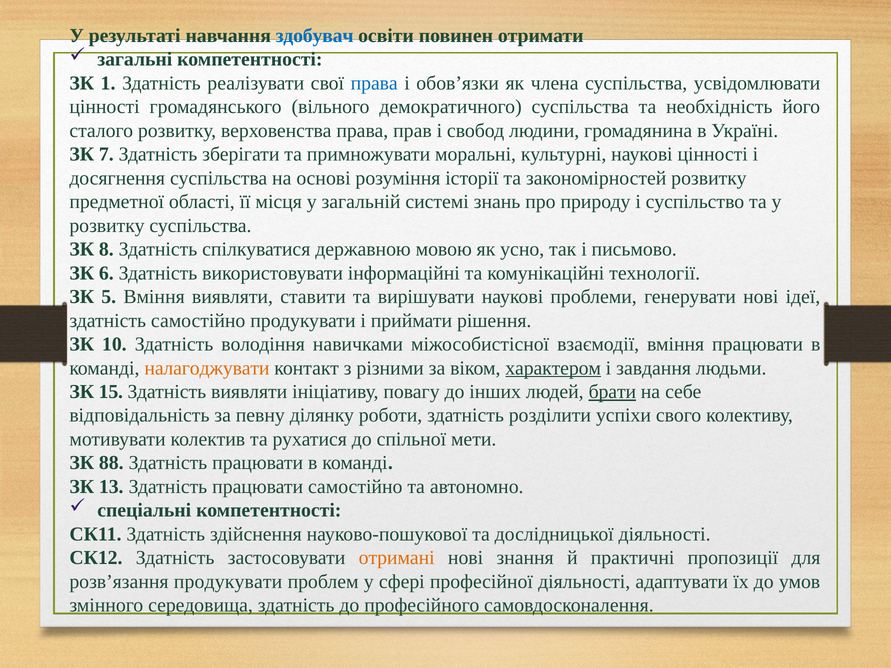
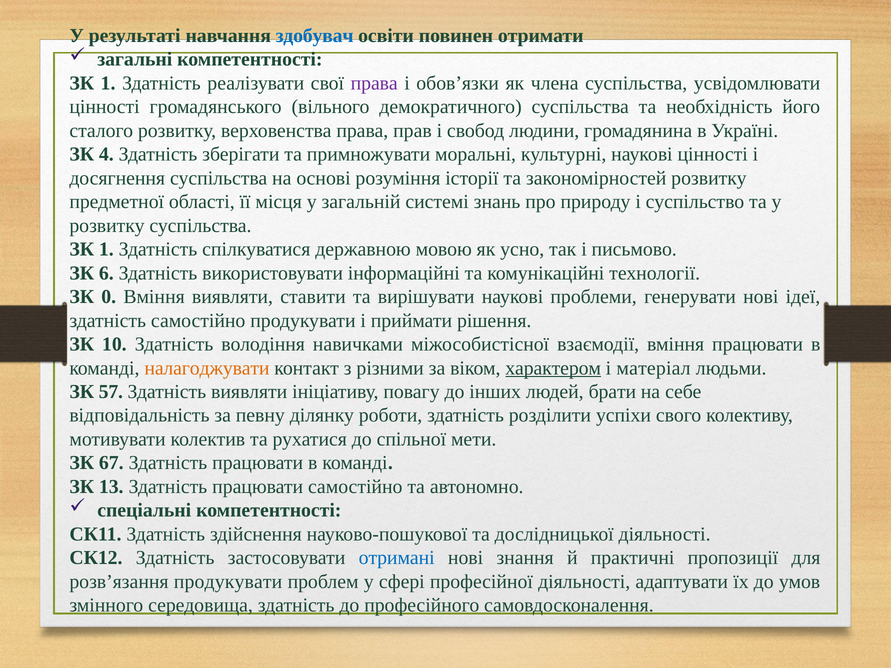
права colour: blue -> purple (374, 83)
7: 7 -> 4 (106, 154)
8: 8 -> 1 (106, 249)
5: 5 -> 0 (109, 297)
завдання: завдання -> матеріал (654, 368)
15: 15 -> 57 (111, 392)
брати underline: present -> none (612, 392)
88: 88 -> 67 (111, 463)
отримані colour: orange -> blue (397, 558)
